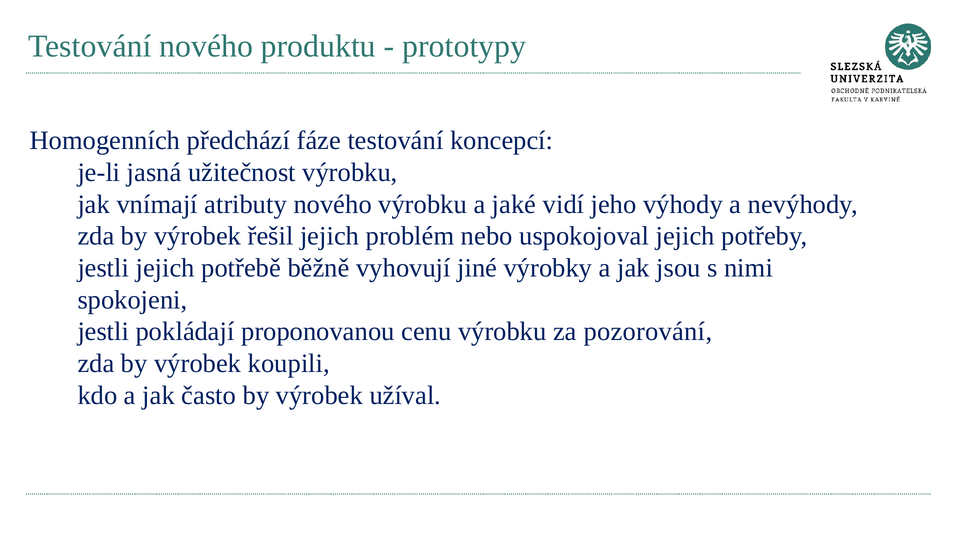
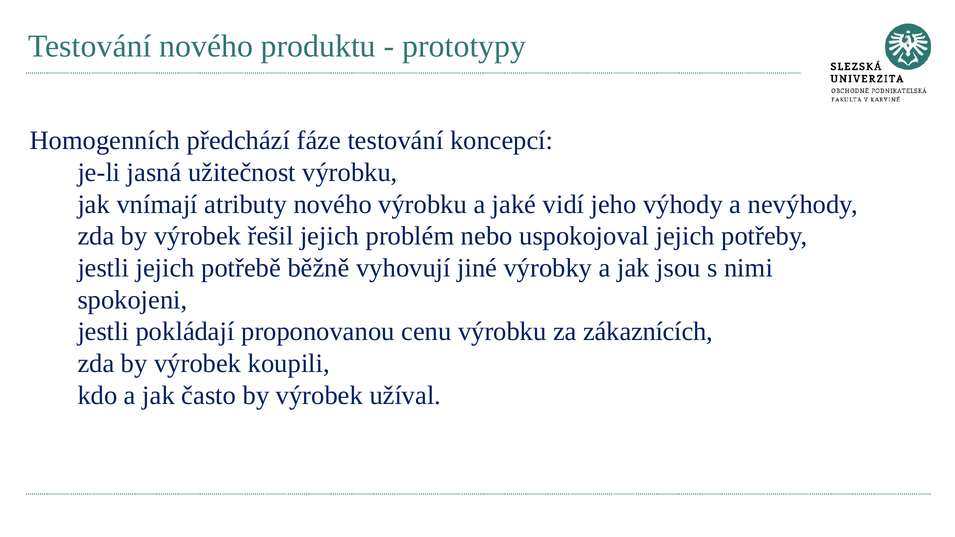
pozorování: pozorování -> zákaznících (648, 332)
